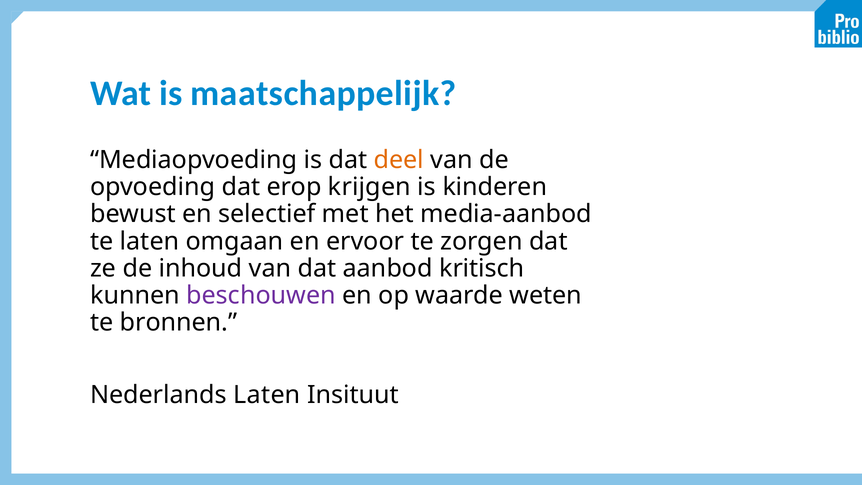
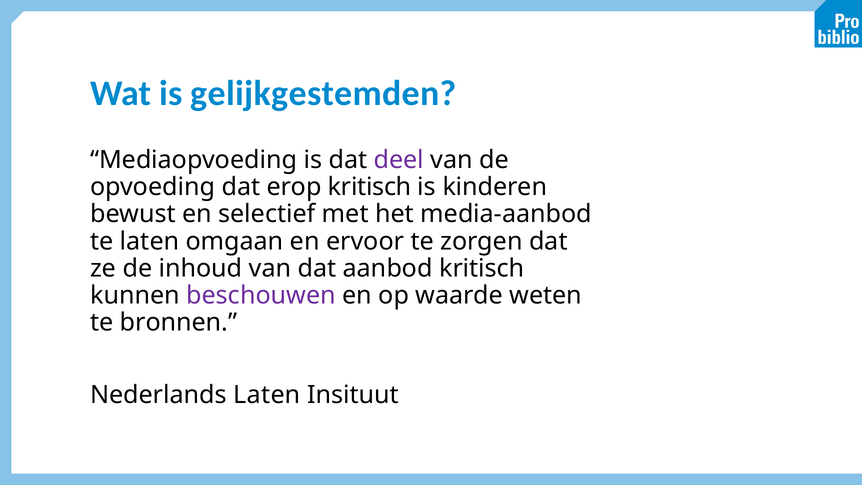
maatschappelijk: maatschappelijk -> gelijkgestemden (323, 93)
deel colour: orange -> purple (399, 160)
erop krijgen: krijgen -> kritisch (370, 187)
